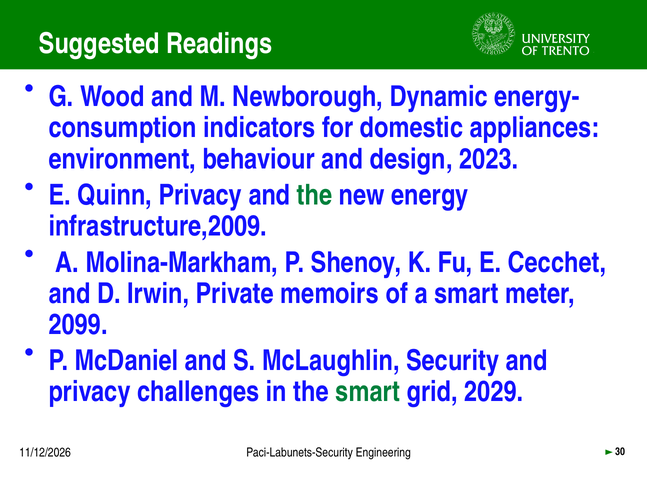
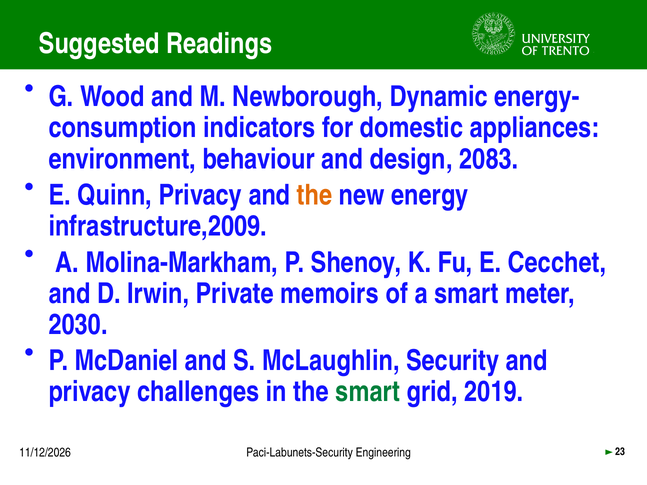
2023: 2023 -> 2083 (489, 159)
the colour: green -> orange (315, 195)
2099: 2099 -> 2030 (78, 325)
2029: 2029 -> 2019 (494, 392)
30: 30 -> 23 (620, 452)
